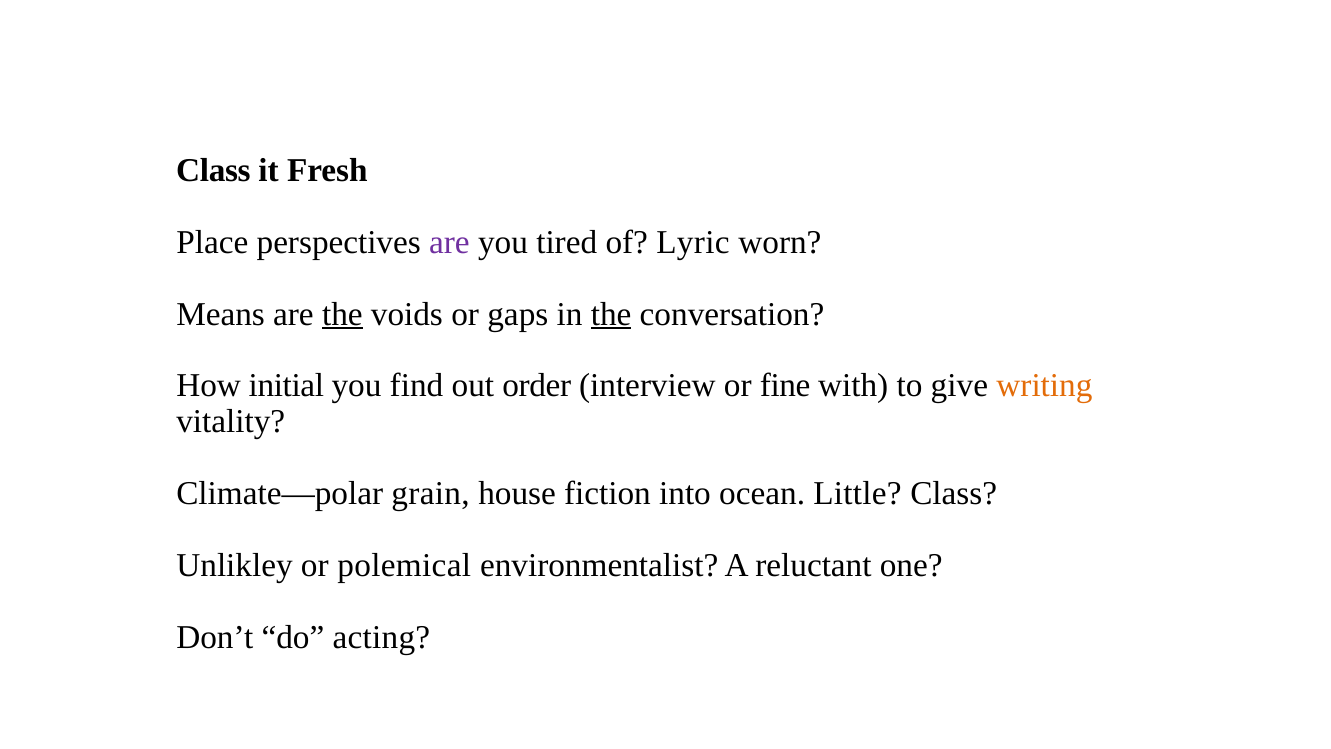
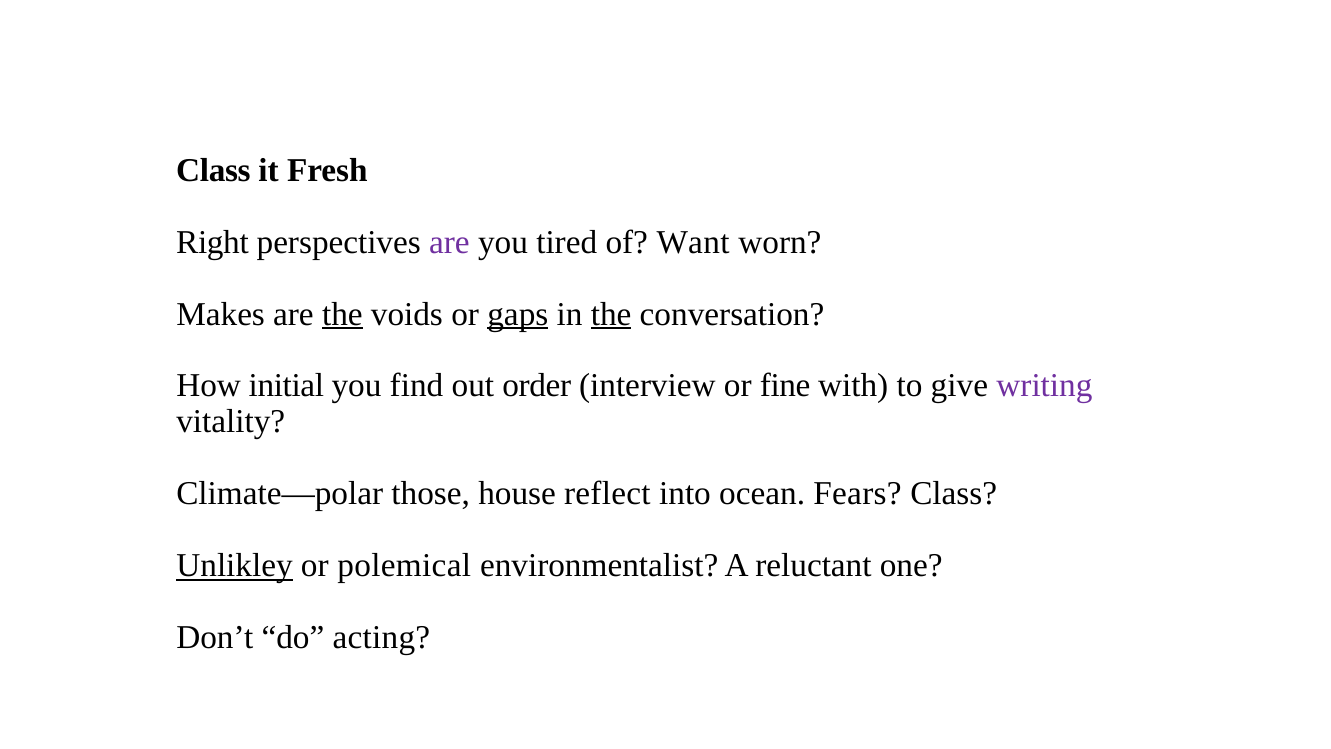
Place: Place -> Right (212, 242)
Lyric: Lyric -> Want (693, 242)
Means: Means -> Makes (221, 314)
gaps underline: none -> present (518, 314)
writing colour: orange -> purple (1044, 386)
grain: grain -> those (431, 494)
fiction: fiction -> reflect (607, 494)
Little: Little -> Fears (858, 494)
Unlikley underline: none -> present (235, 565)
